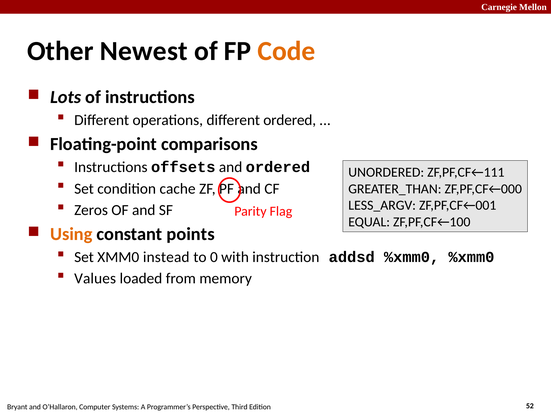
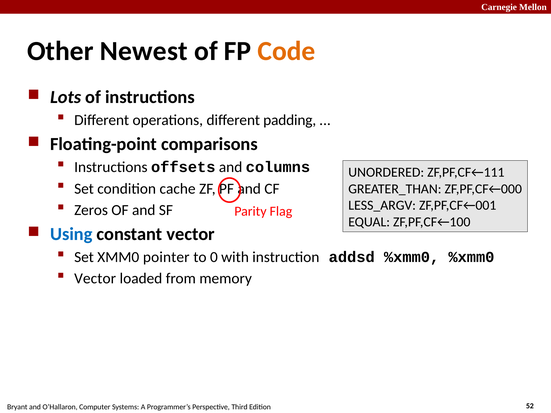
different ordered: ordered -> padding (290, 120)
and ordered: ordered -> columns (278, 167)
Using colour: orange -> blue (71, 234)
constant points: points -> vector (191, 234)
instead: instead -> pointer (166, 257)
Values: Values -> Vector (95, 279)
